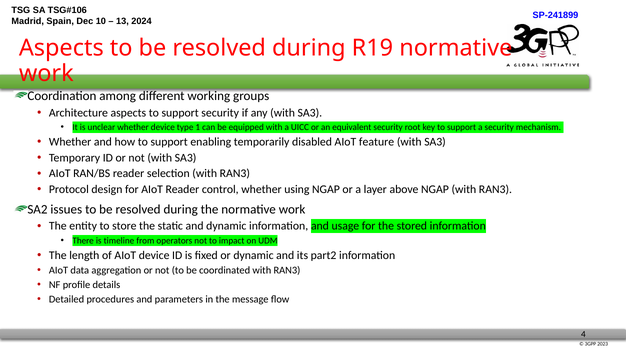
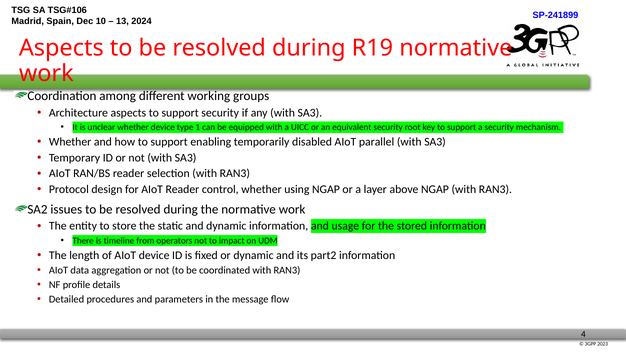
feature: feature -> parallel (377, 142)
